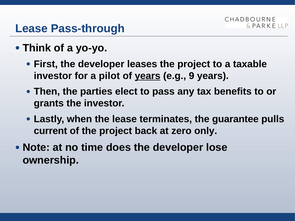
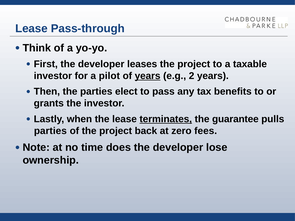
9: 9 -> 2 (192, 76)
terminates underline: none -> present (166, 119)
current: current -> parties (50, 131)
only: only -> fees (206, 131)
